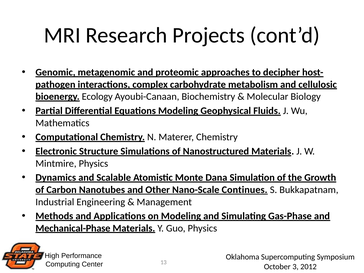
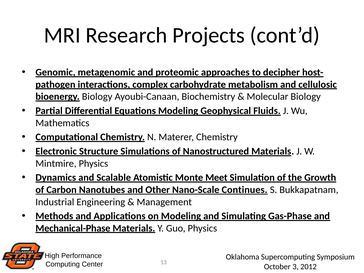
bioenergy Ecology: Ecology -> Biology (97, 97)
Dana: Dana -> Meet (216, 178)
